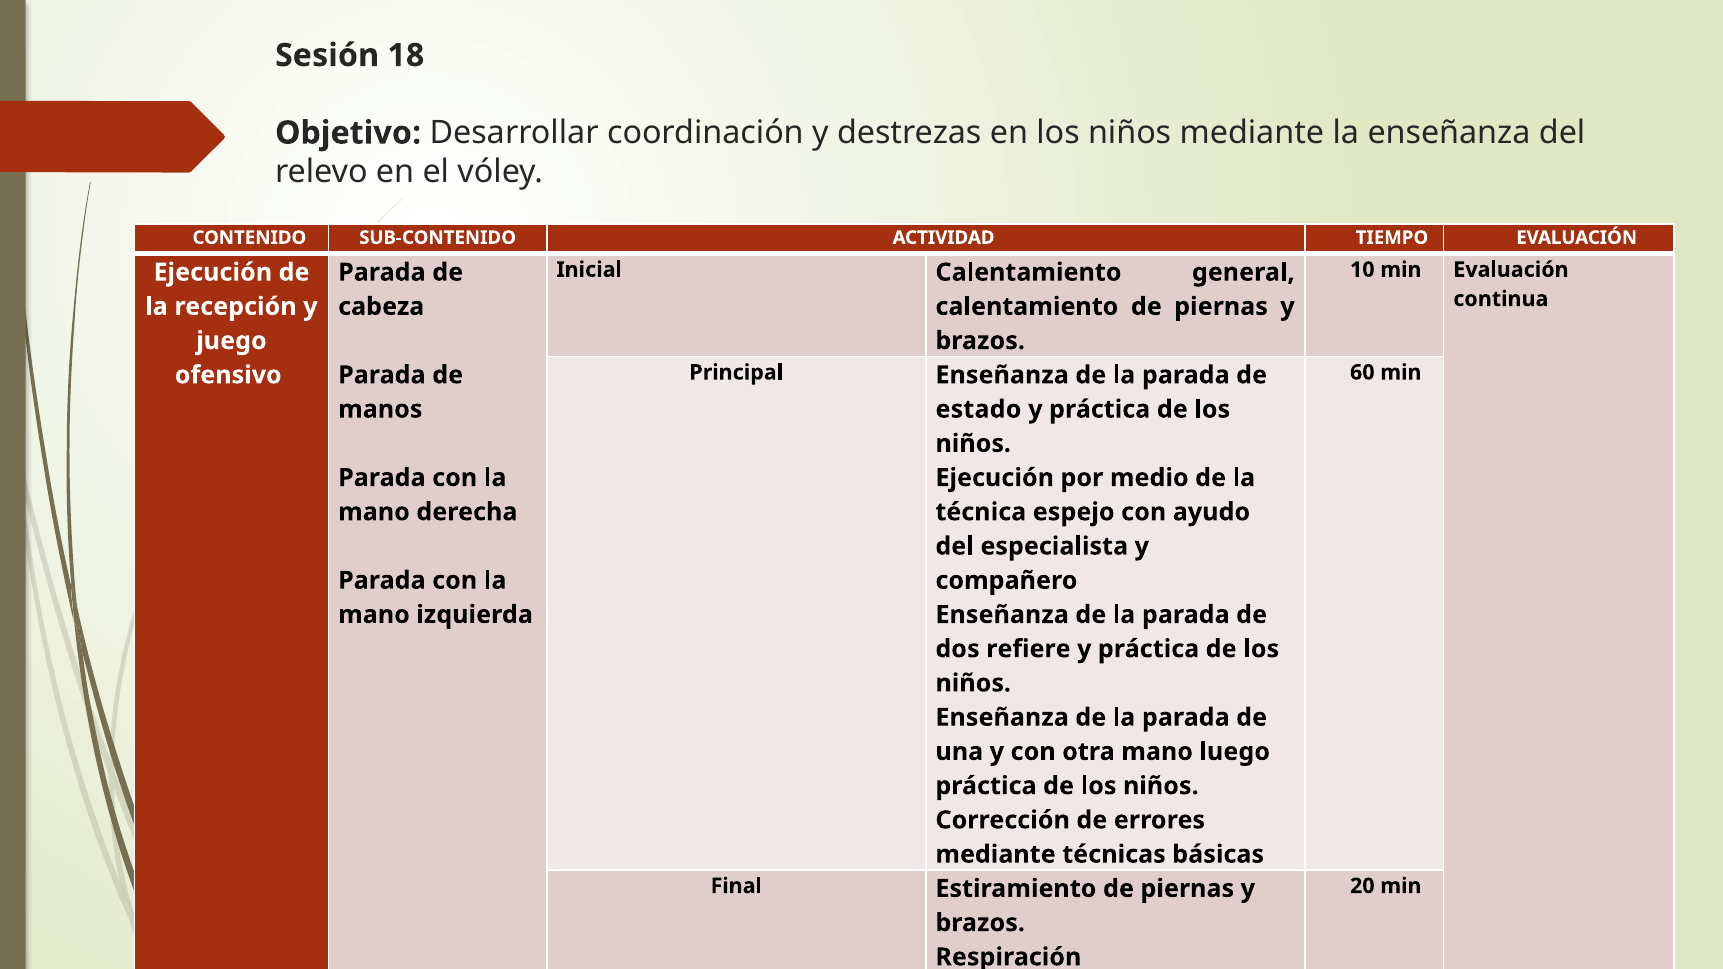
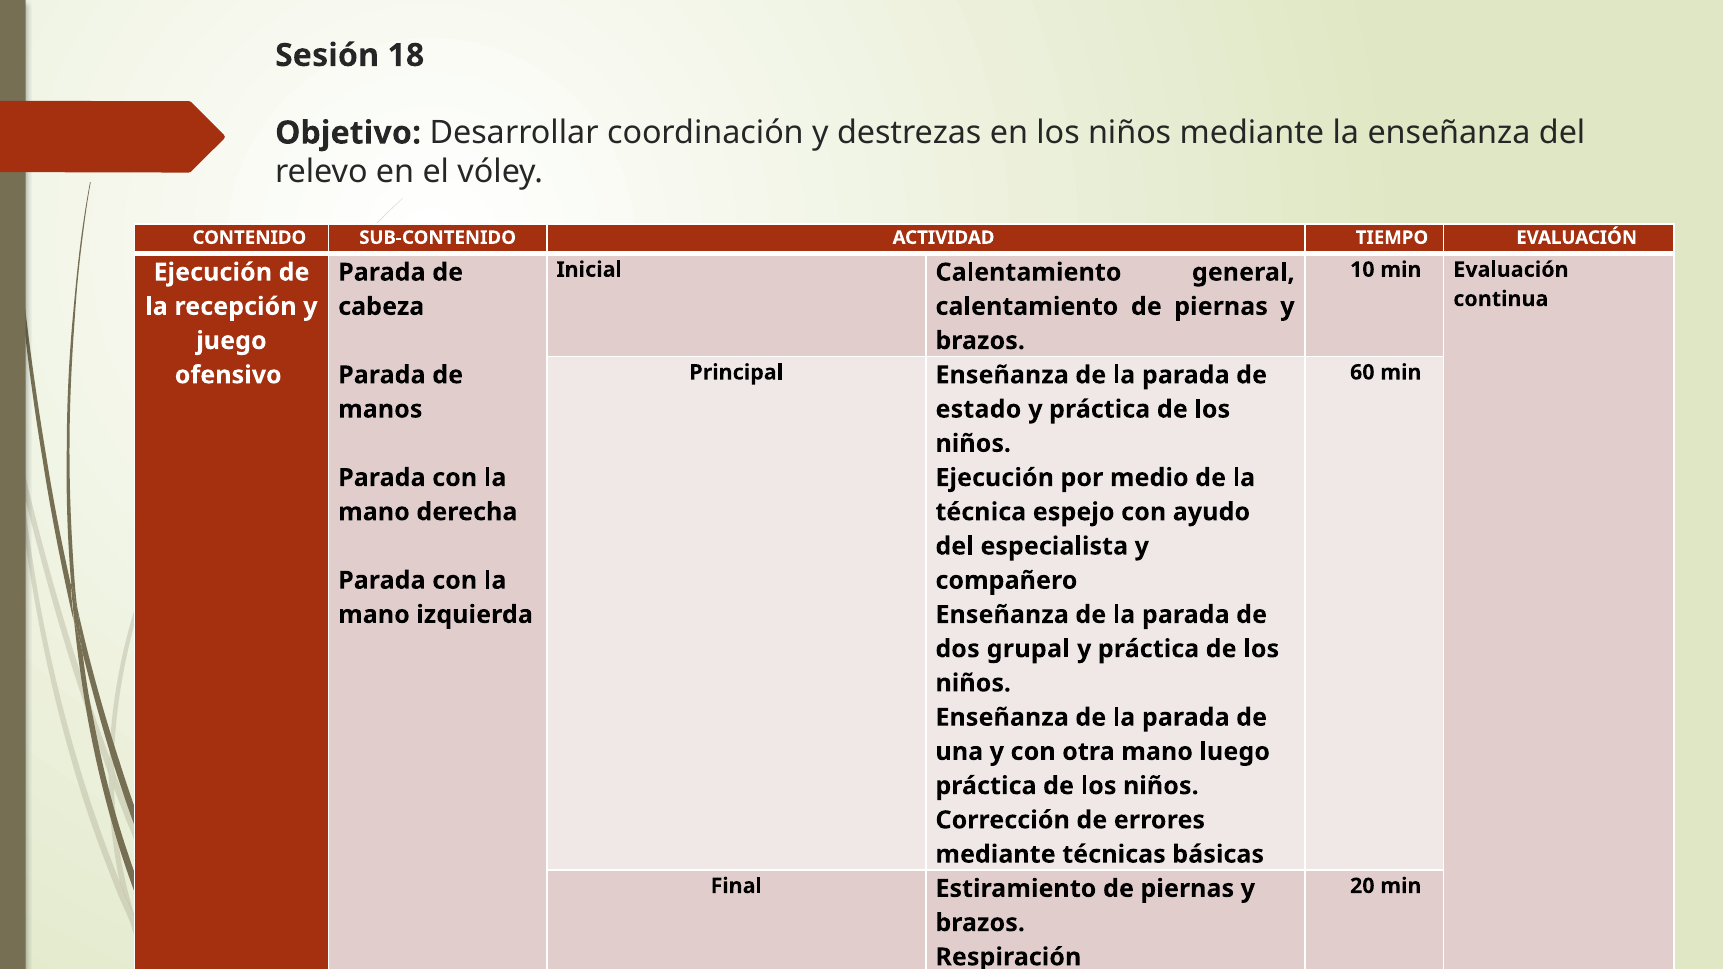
refiere: refiere -> grupal (1028, 649)
